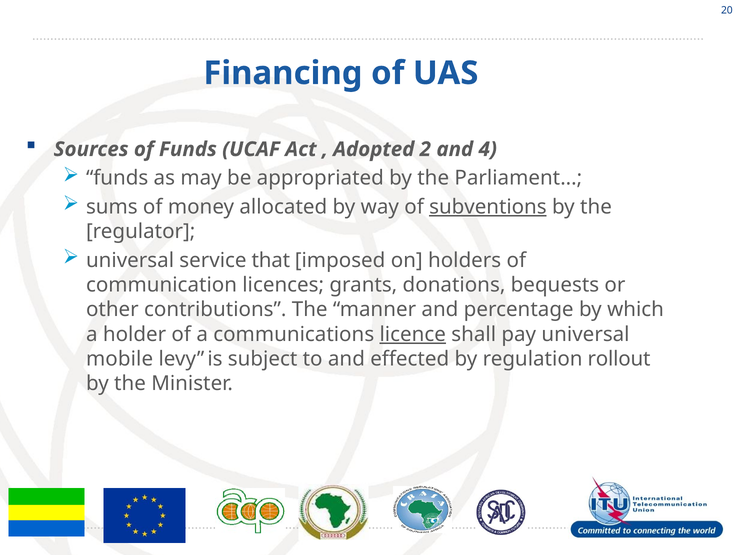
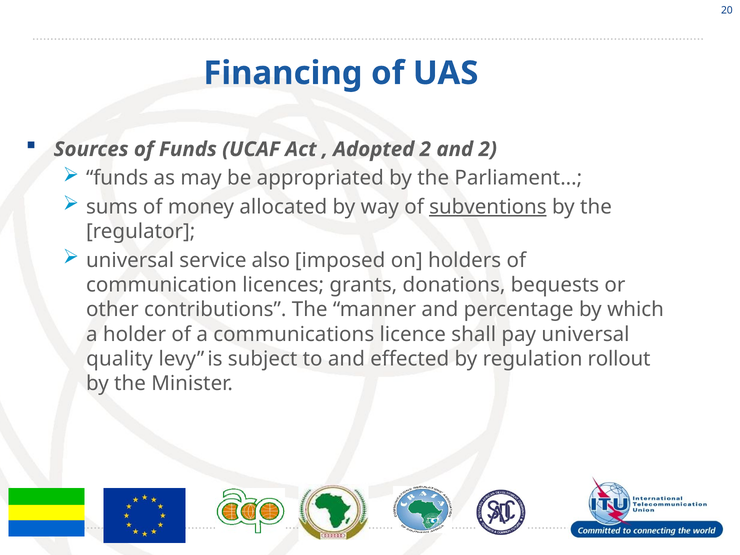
and 4: 4 -> 2 (488, 149)
that: that -> also (271, 260)
licence underline: present -> none (413, 334)
mobile: mobile -> quality (120, 359)
